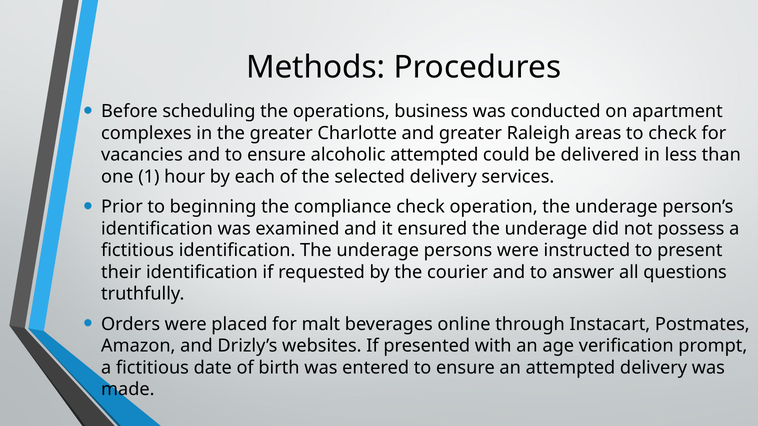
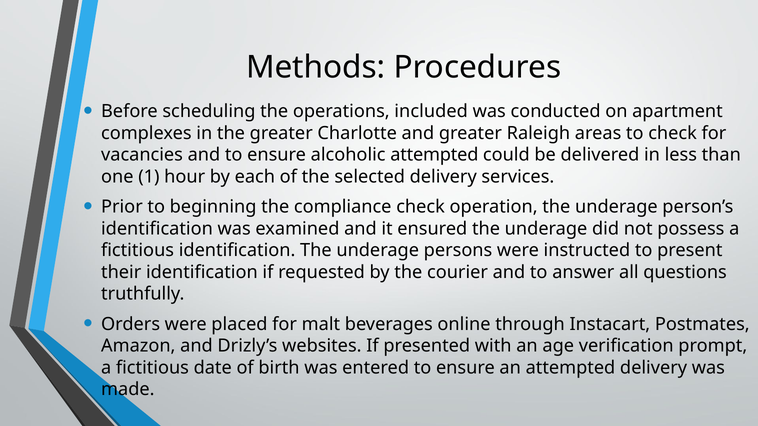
business: business -> included (431, 111)
